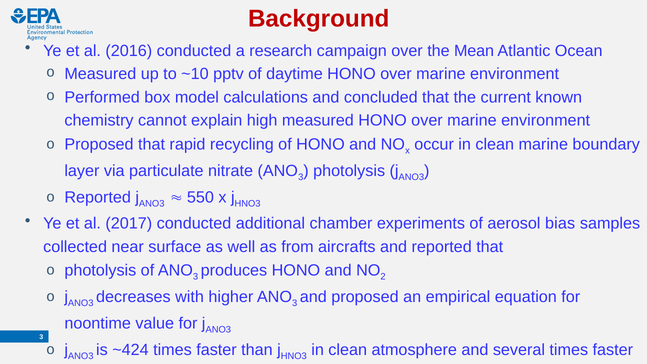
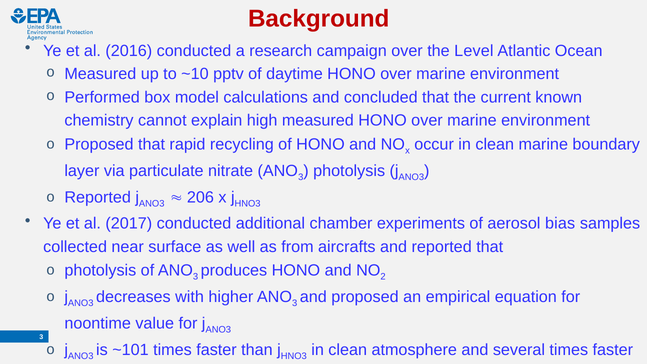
Mean: Mean -> Level (474, 51)
550: 550 -> 206 (200, 197)
~424: ~424 -> ~101 (130, 350)
